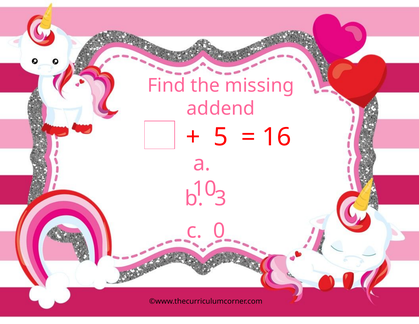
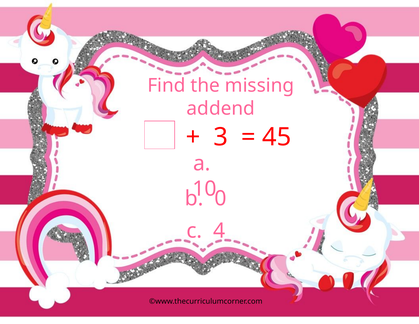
5: 5 -> 3 (221, 137)
16: 16 -> 45 (277, 137)
3: 3 -> 0 (221, 198)
0: 0 -> 4 (219, 231)
